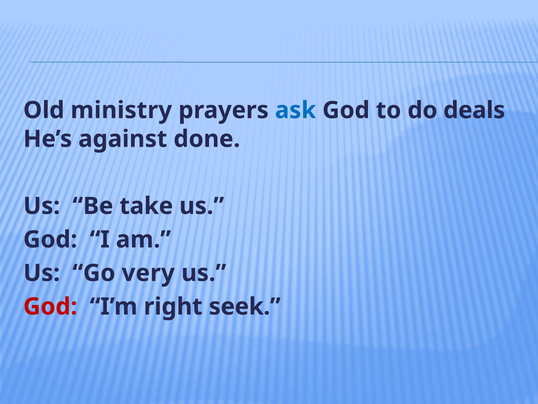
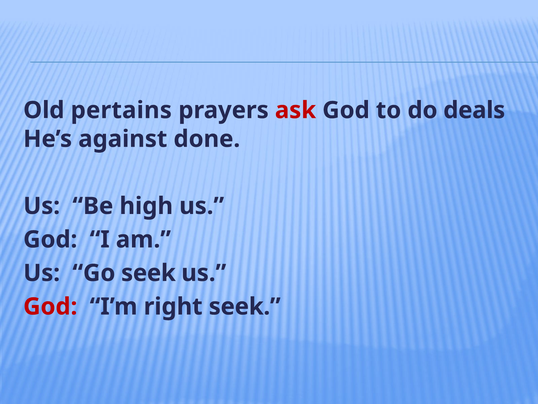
ministry: ministry -> pertains (121, 110)
ask colour: blue -> red (295, 110)
take: take -> high (146, 206)
Go very: very -> seek (148, 273)
